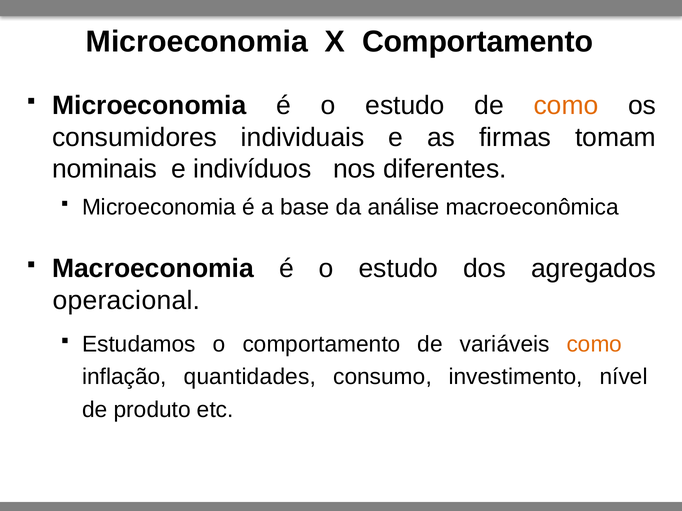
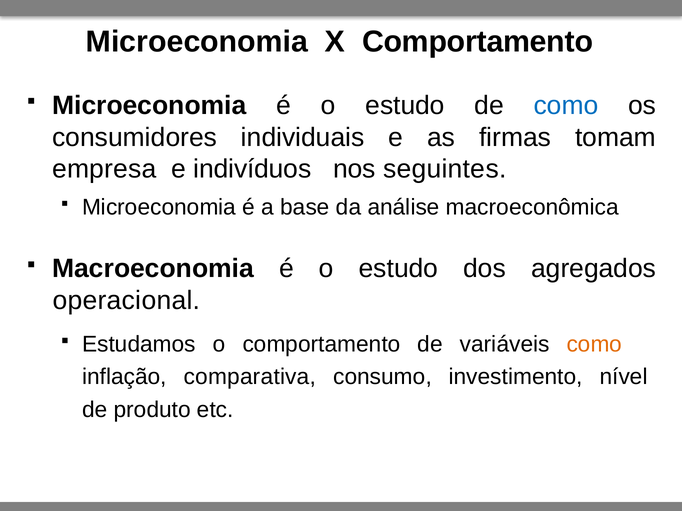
como colour: orange -> blue (566, 106)
nominais: nominais -> empresa (104, 169)
diferentes: diferentes -> seguintes (445, 169)
quantidades: quantidades -> comparativa (250, 377)
